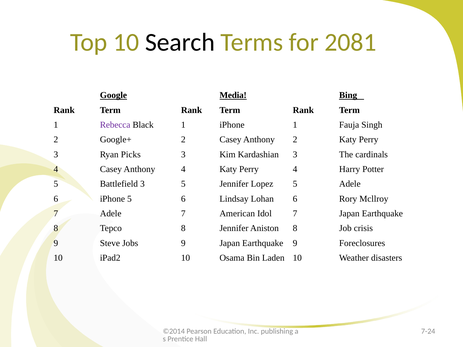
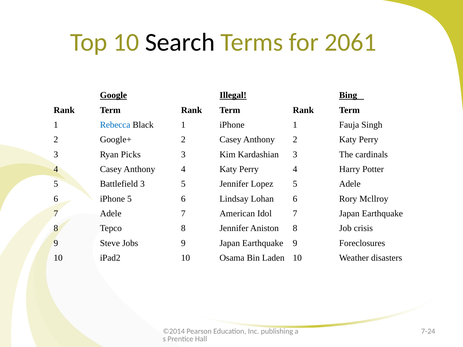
2081: 2081 -> 2061 (351, 42)
Media: Media -> Illegal (233, 95)
Rebecca colour: purple -> blue (115, 125)
